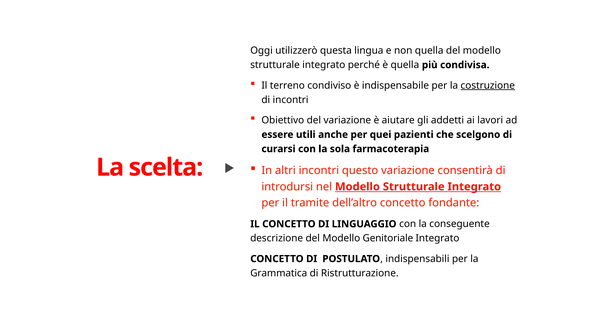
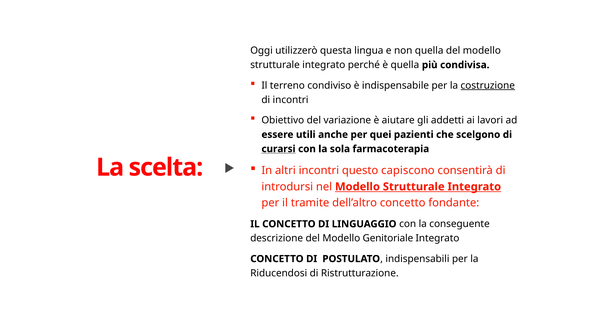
curarsi underline: none -> present (279, 149)
questo variazione: variazione -> capiscono (408, 170)
Grammatica: Grammatica -> Riducendosi (279, 273)
